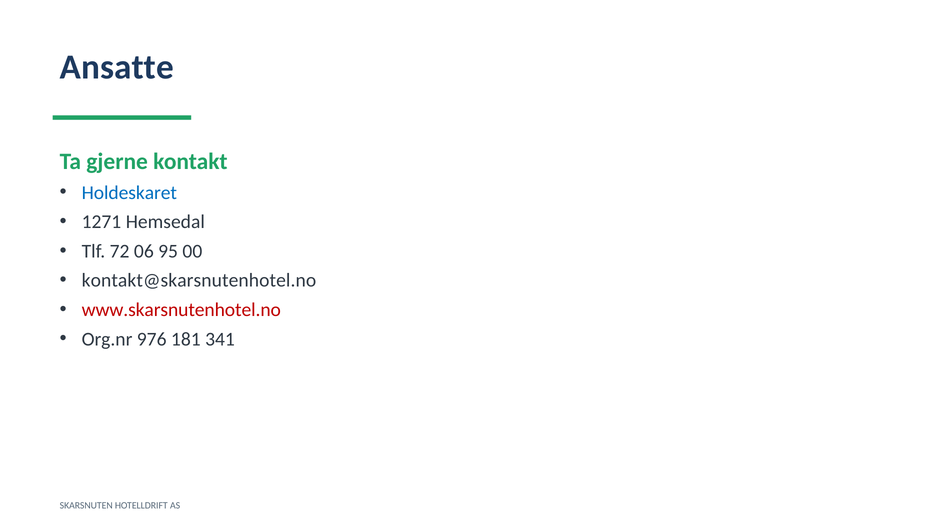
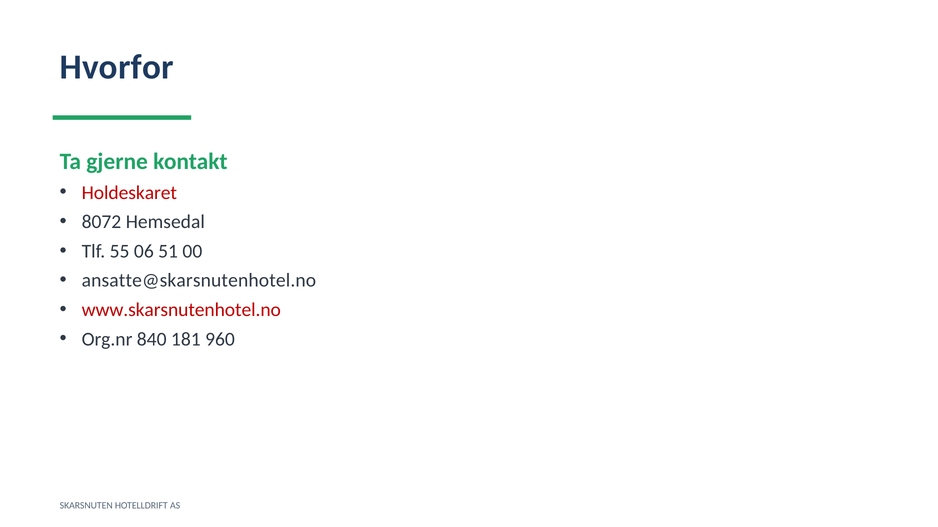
Ansatte: Ansatte -> Hvorfor (117, 67)
Holdeskaret colour: blue -> red (129, 193)
1271: 1271 -> 8072 (101, 222)
72: 72 -> 55 (120, 252)
95: 95 -> 51 (168, 252)
kontakt@skarsnutenhotel.no: kontakt@skarsnutenhotel.no -> ansatte@skarsnutenhotel.no (199, 281)
976: 976 -> 840 (152, 340)
341: 341 -> 960 (220, 340)
